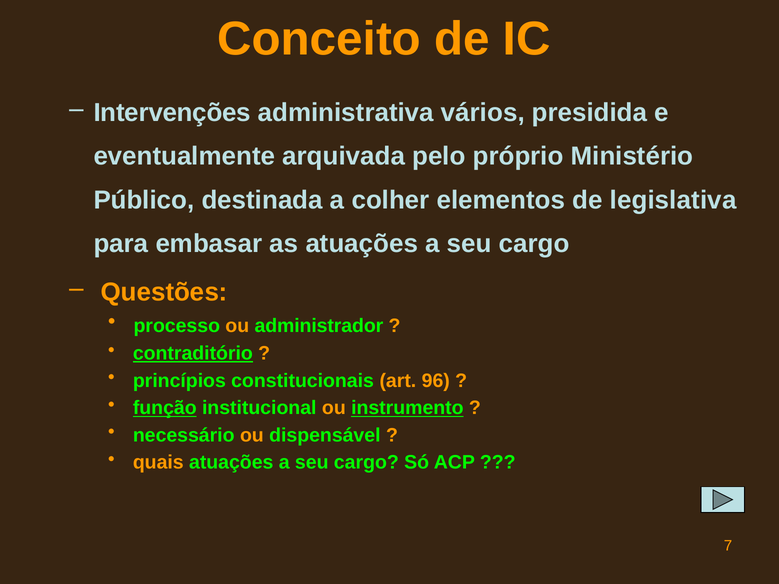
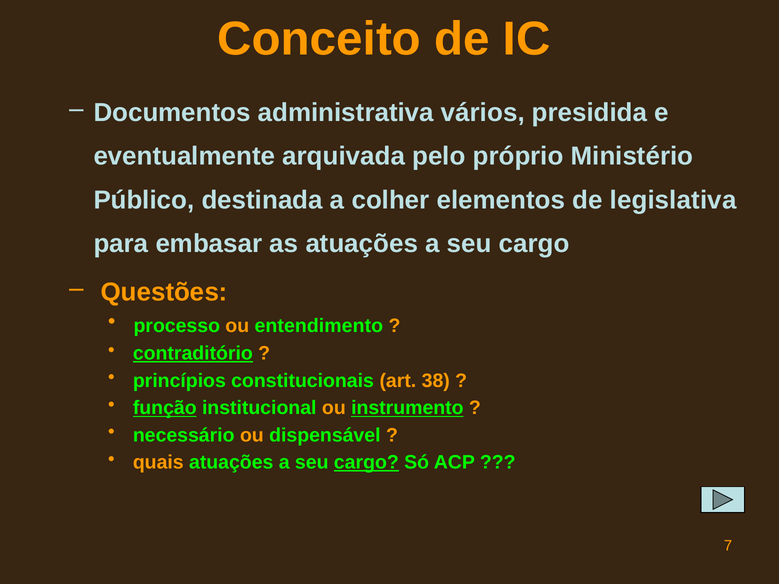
Intervenções: Intervenções -> Documentos (172, 113)
administrador: administrador -> entendimento (319, 326)
96: 96 -> 38 (436, 381)
cargo underline: none -> present (366, 463)
